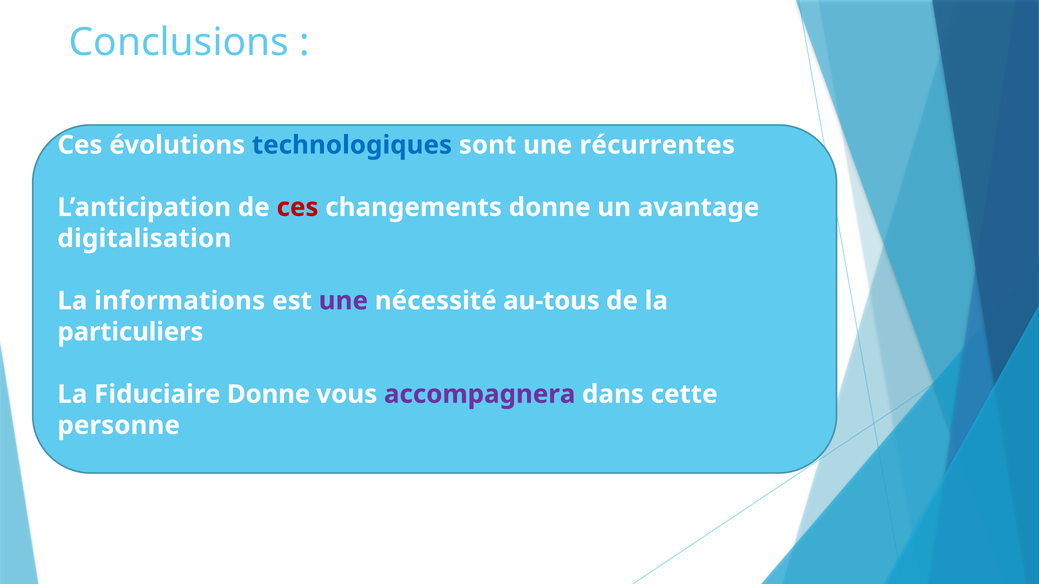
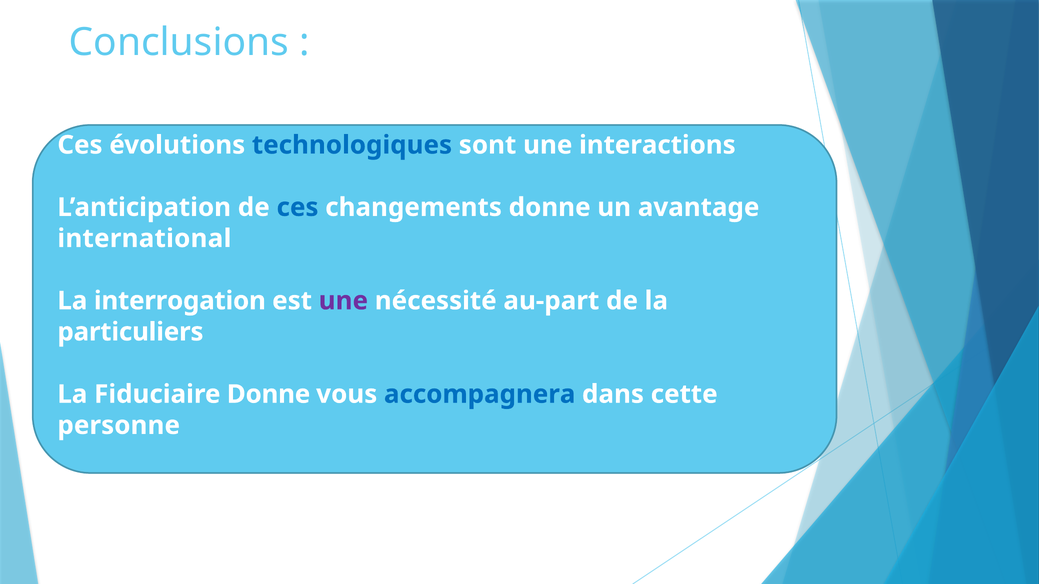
récurrentes: récurrentes -> interactions (657, 145)
ces colour: red -> blue (298, 207)
digitalisation: digitalisation -> international (144, 239)
informations: informations -> interrogation (180, 301)
au-tous: au-tous -> au-part (551, 301)
accompagnera colour: purple -> blue (480, 395)
